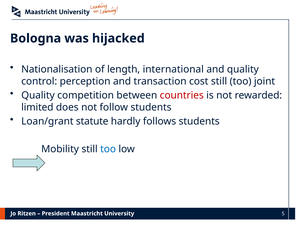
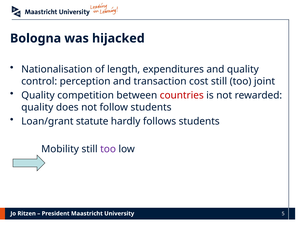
international: international -> expenditures (173, 69)
limited: limited -> quality (37, 107)
too colour: blue -> purple (108, 149)
